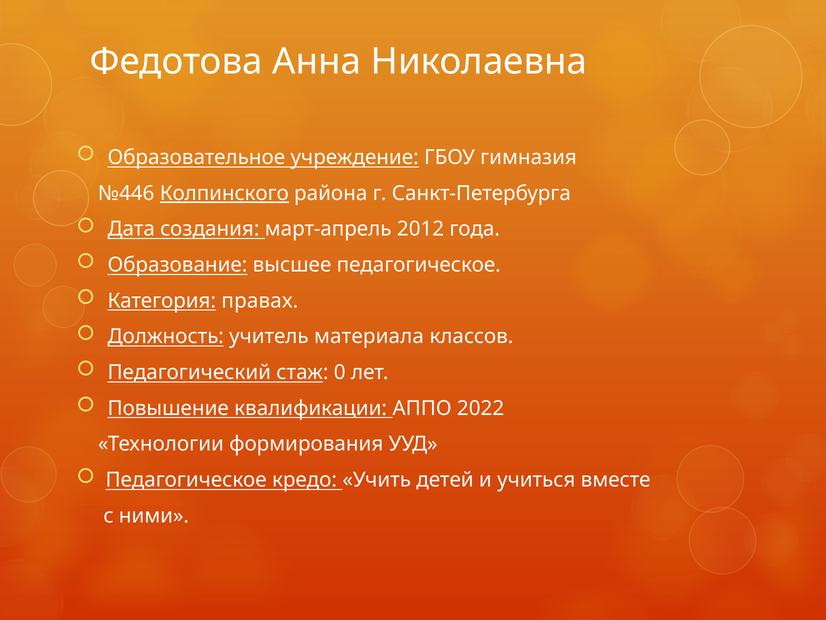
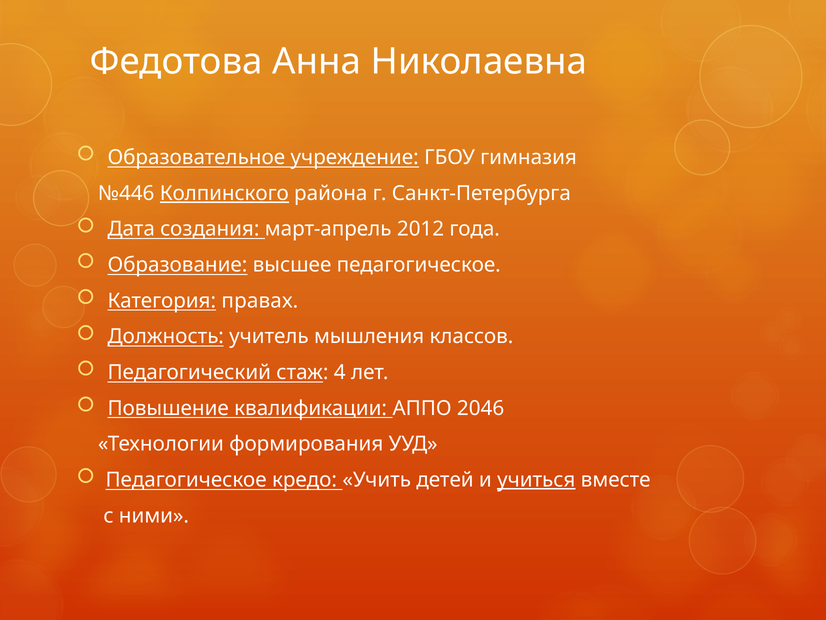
материала: материала -> мышления (369, 336)
0: 0 -> 4 (340, 372)
2022: 2022 -> 2046 (481, 408)
учиться underline: none -> present (536, 480)
